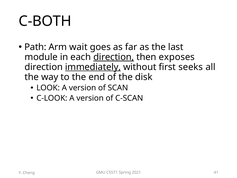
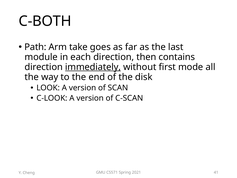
wait: wait -> take (78, 47)
direction underline: present -> none (114, 57)
exposes: exposes -> contains (177, 57)
seeks: seeks -> mode (191, 67)
